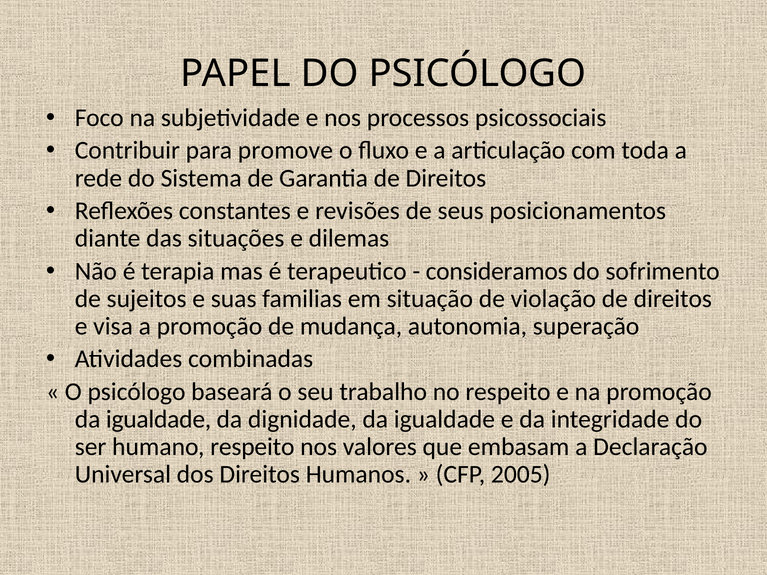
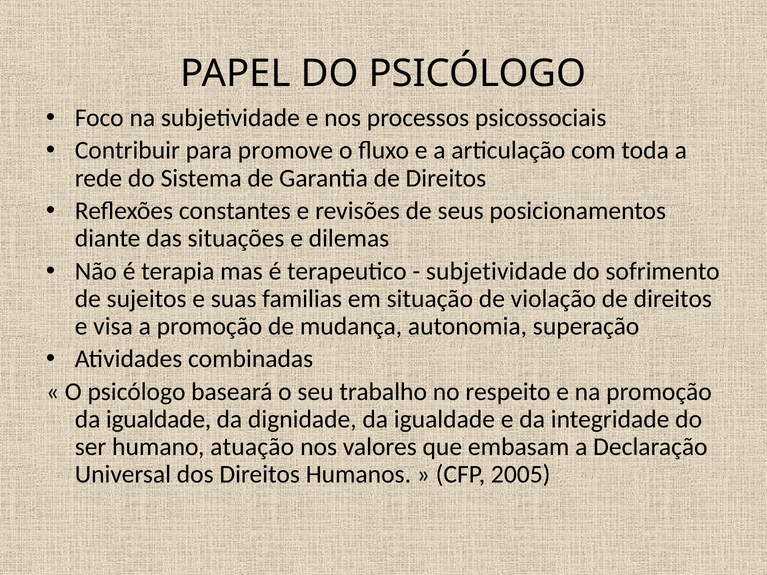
consideramos: consideramos -> subjetividade (496, 271)
humano respeito: respeito -> atuação (252, 447)
